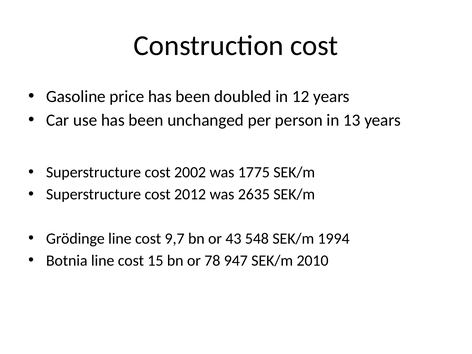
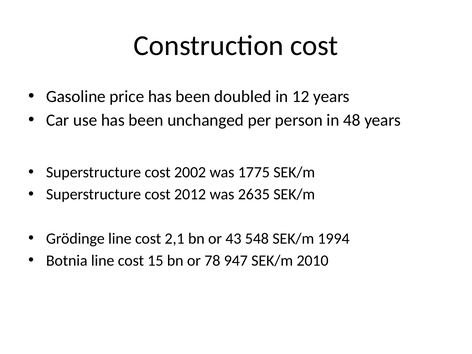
13: 13 -> 48 (352, 120)
9,7: 9,7 -> 2,1 (175, 238)
